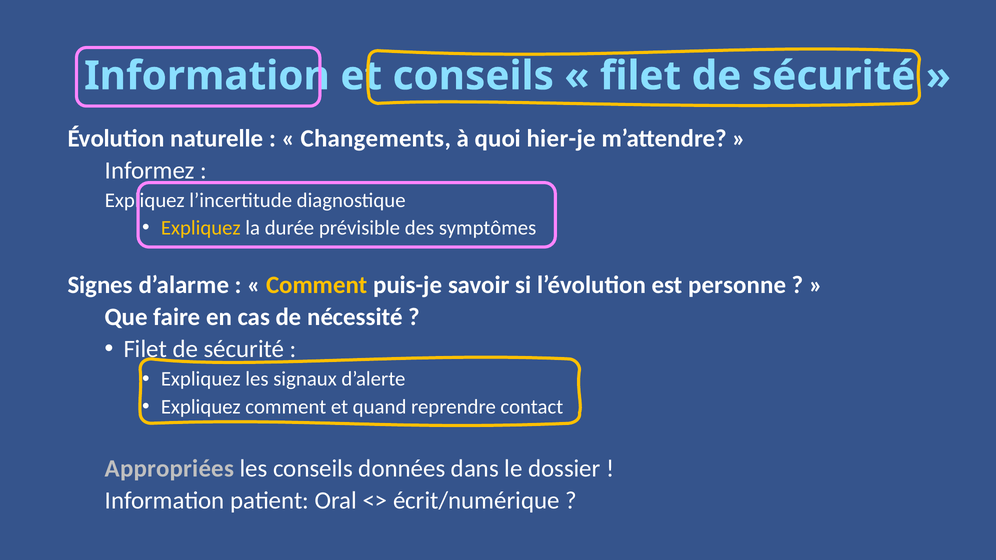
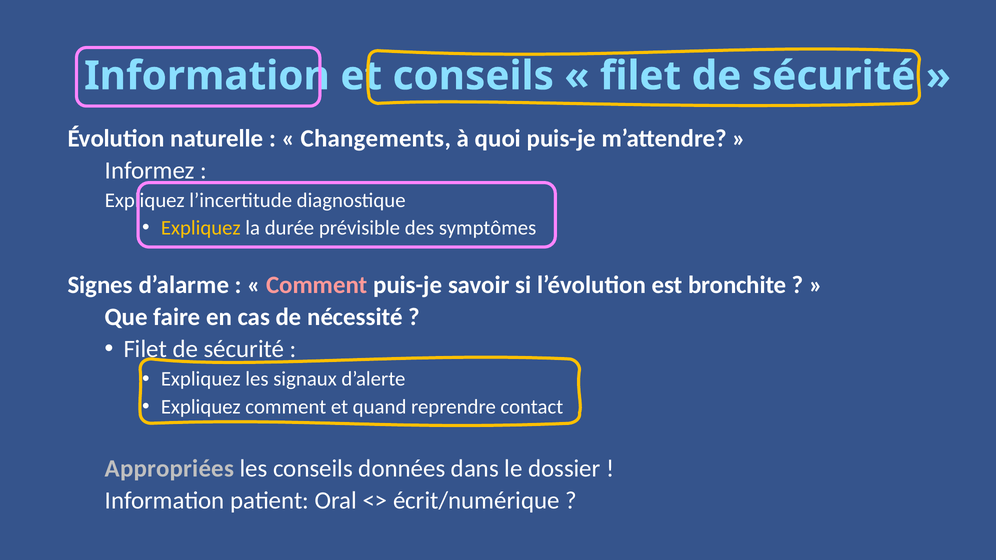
quoi hier-je: hier-je -> puis-je (561, 138)
Comment colour: yellow -> pink (317, 285)
personne: personne -> bronchite (737, 285)
